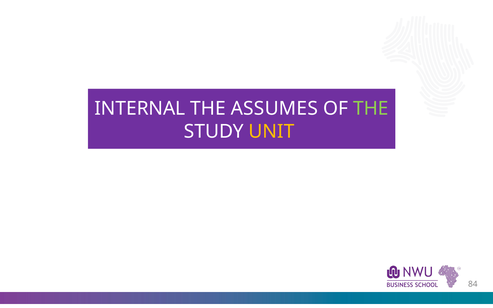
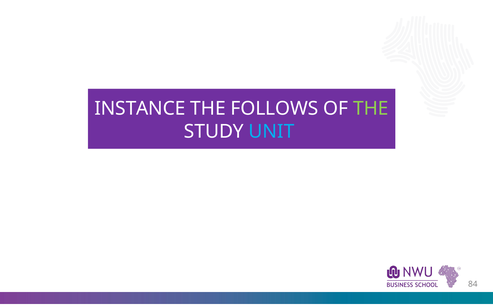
INTERNAL: INTERNAL -> INSTANCE (140, 109)
ASSUMES: ASSUMES -> FOLLOWS (275, 109)
UNIT colour: yellow -> light blue (272, 132)
